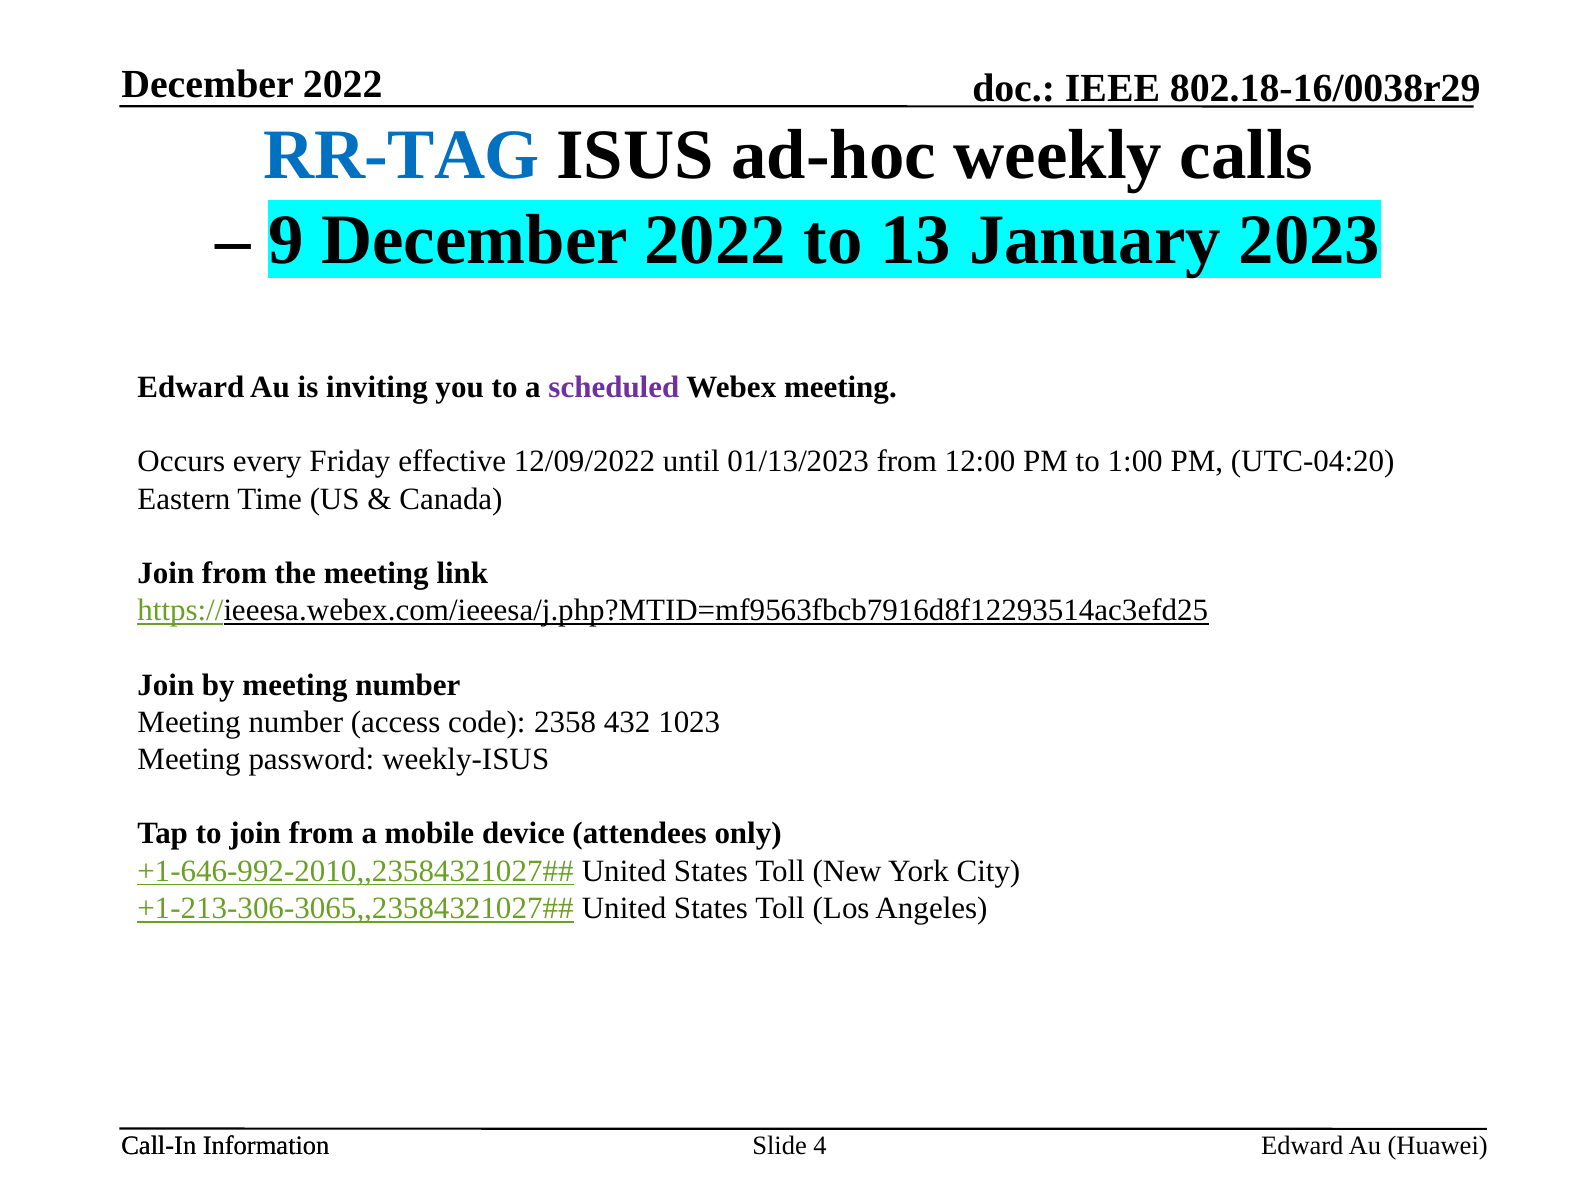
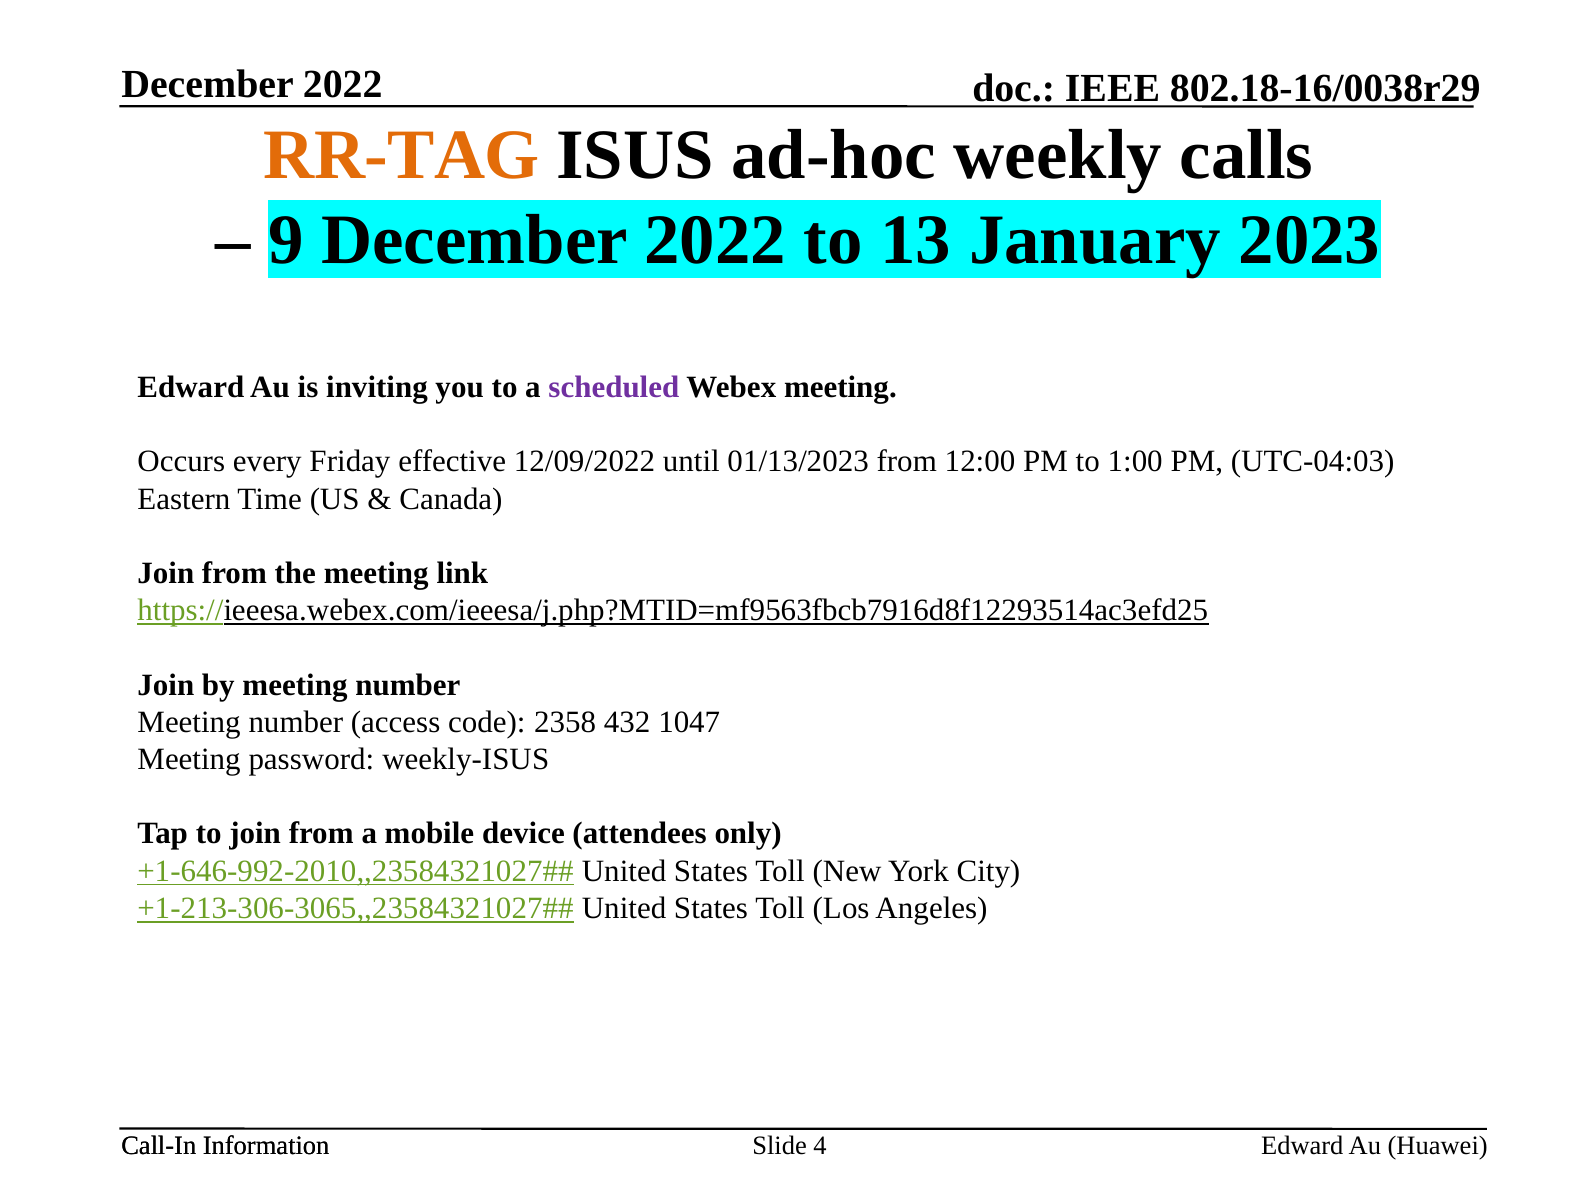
RR-TAG colour: blue -> orange (402, 155)
UTC-04:20: UTC-04:20 -> UTC-04:03 (1313, 462)
1023: 1023 -> 1047 (689, 722)
